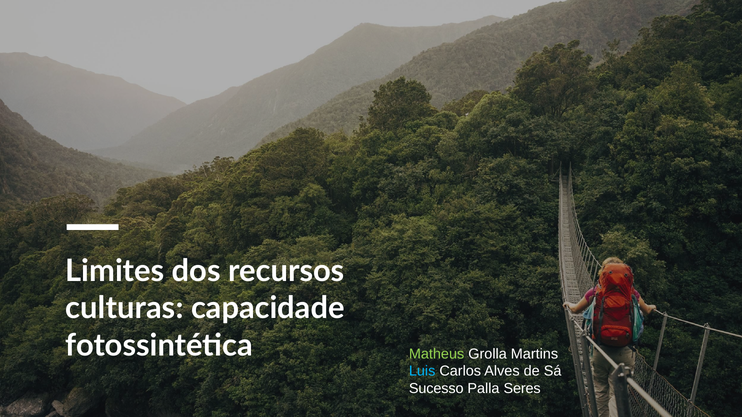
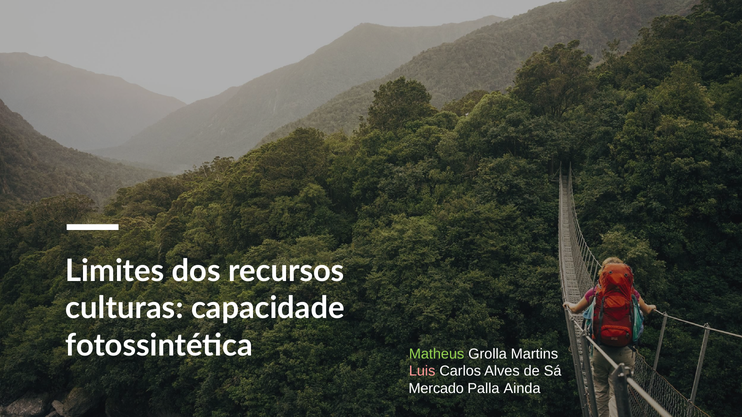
Luis colour: light blue -> pink (422, 371)
Sucesso: Sucesso -> Mercado (436, 389)
Seres: Seres -> Ainda (522, 389)
